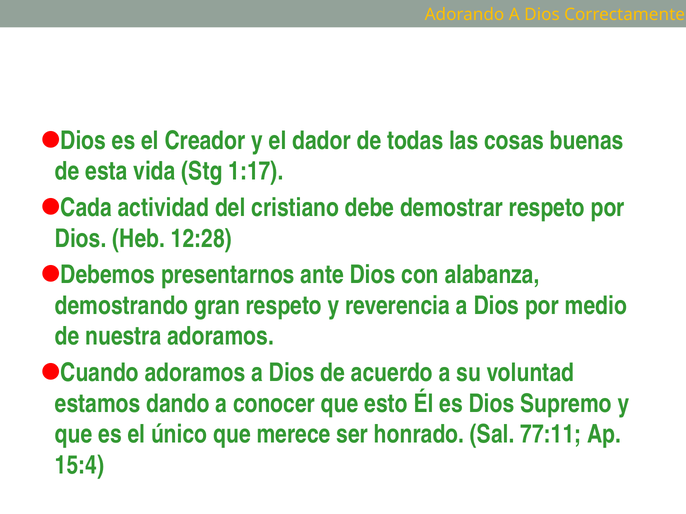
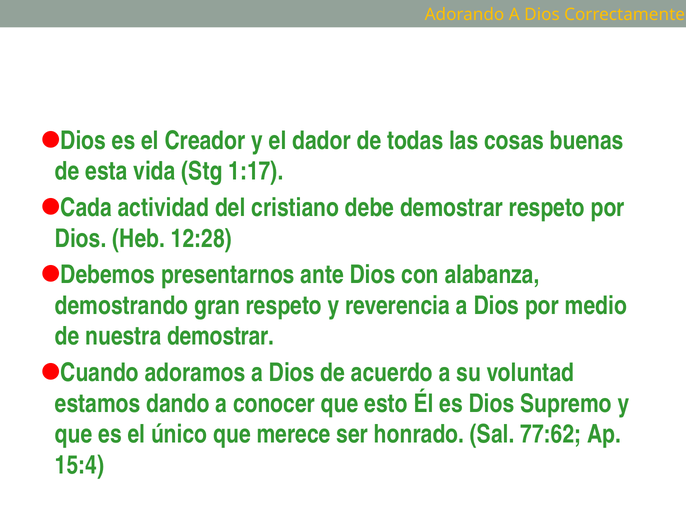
nuestra adoramos: adoramos -> demostrar (221, 337)
77:11: 77:11 -> 77:62 (551, 435)
